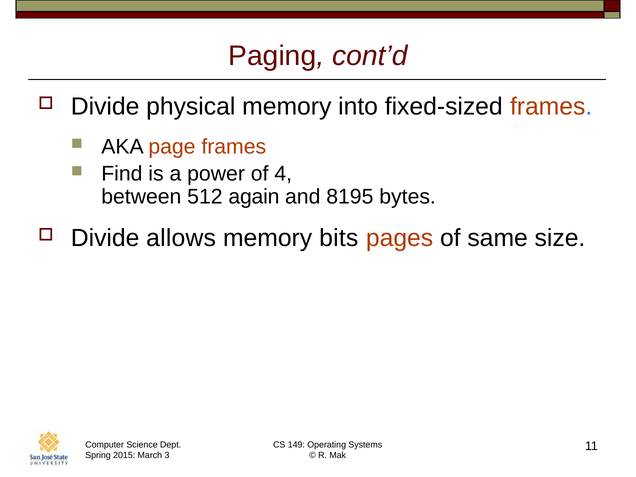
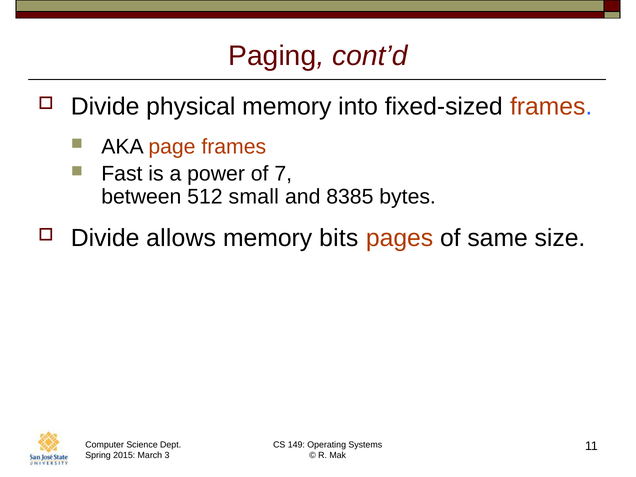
Find: Find -> Fast (122, 174)
4: 4 -> 7 (283, 174)
again: again -> small (254, 197)
8195: 8195 -> 8385 (350, 197)
